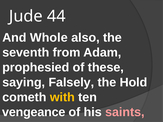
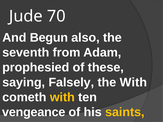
44: 44 -> 70 (56, 16)
Whole: Whole -> Begun (49, 38)
the Hold: Hold -> With (133, 82)
saints colour: pink -> yellow (125, 112)
